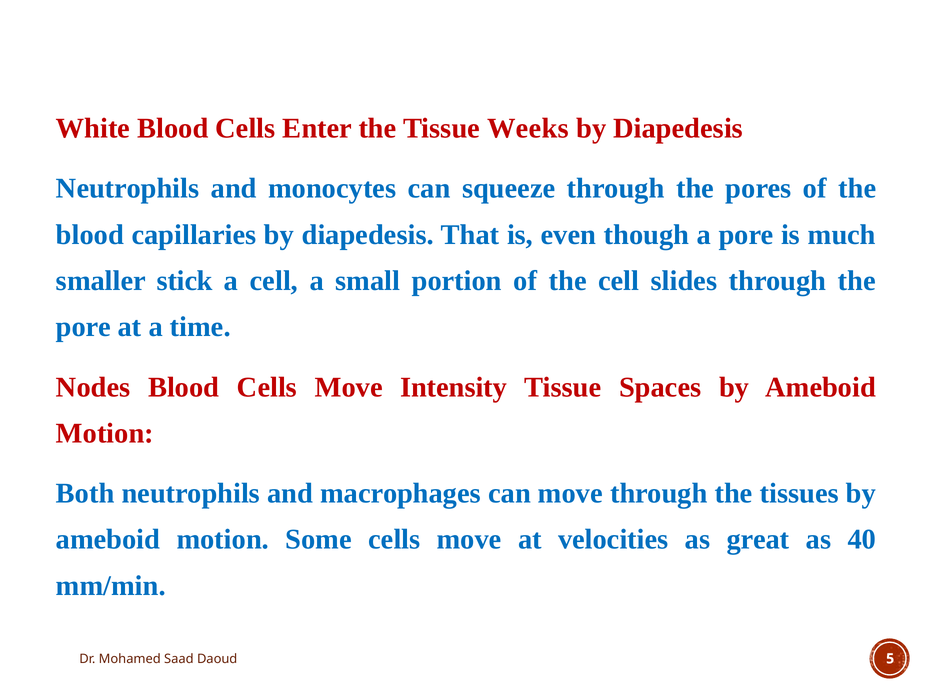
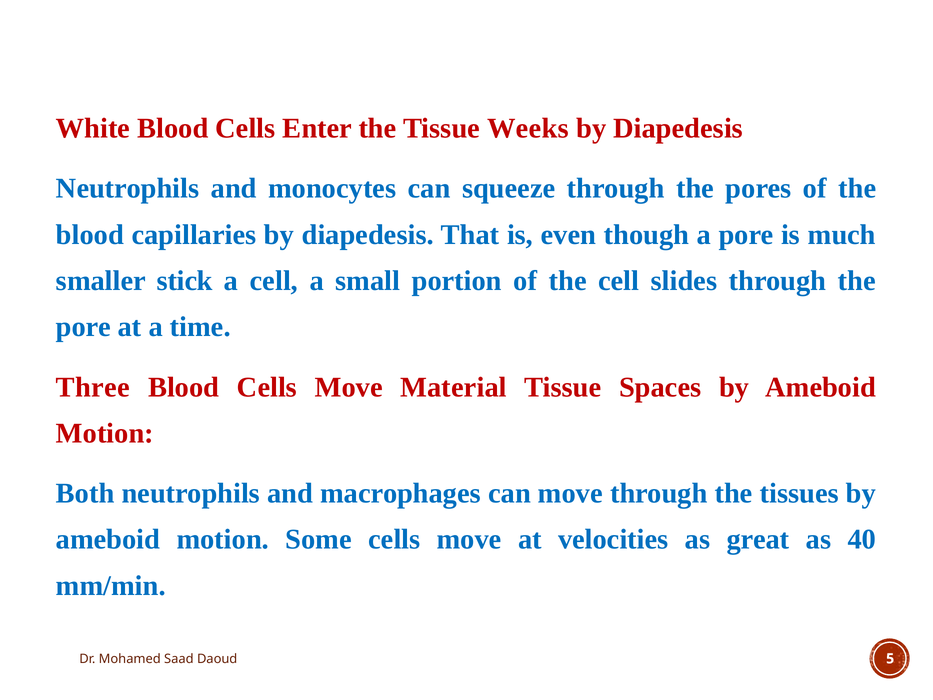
Nodes: Nodes -> Three (93, 387)
Intensity: Intensity -> Material (453, 387)
